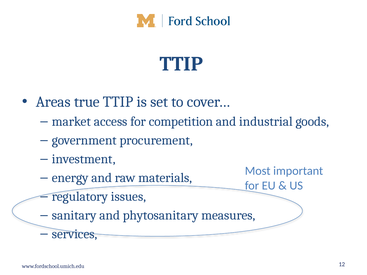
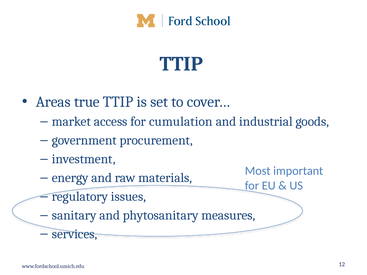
competition: competition -> cumulation (181, 122)
